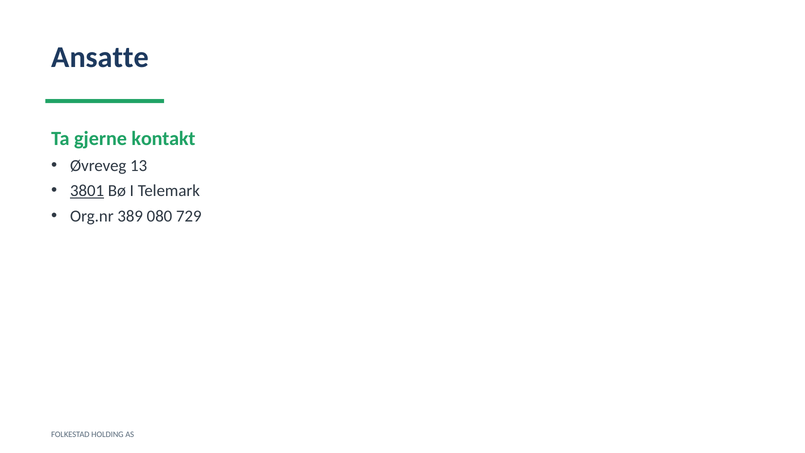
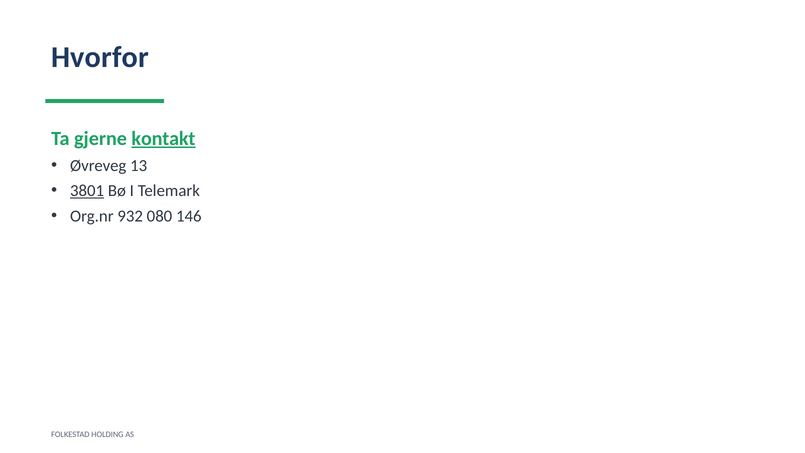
Ansatte: Ansatte -> Hvorfor (100, 57)
kontakt underline: none -> present (163, 139)
389: 389 -> 932 (130, 216)
729: 729 -> 146 (189, 216)
